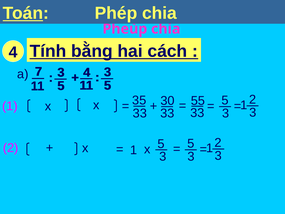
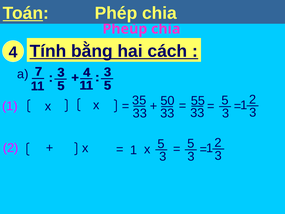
30: 30 -> 50 (168, 101)
